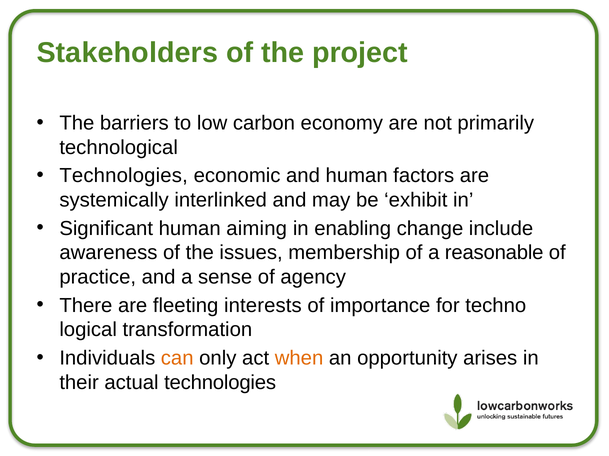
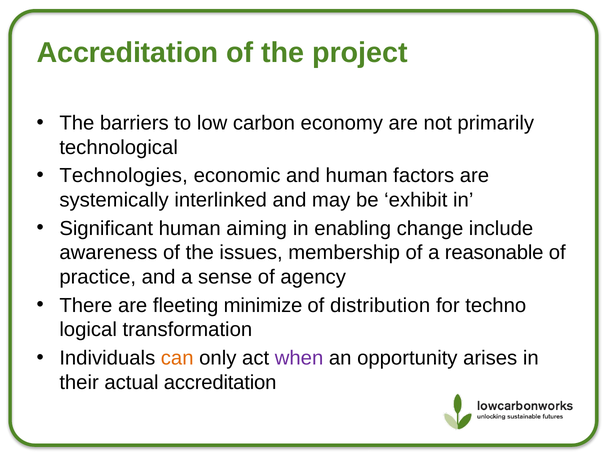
Stakeholders: Stakeholders -> Accreditation (127, 53)
interests: interests -> minimize (263, 306)
importance: importance -> distribution (380, 306)
when colour: orange -> purple (299, 359)
actual technologies: technologies -> accreditation (220, 383)
